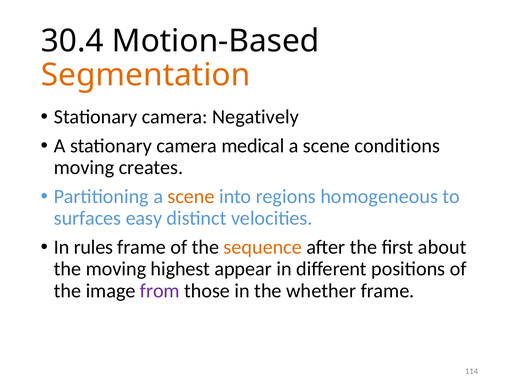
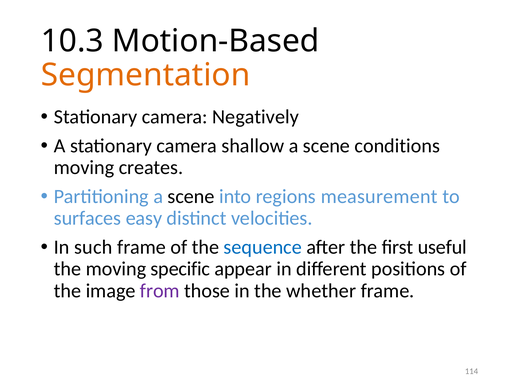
30.4: 30.4 -> 10.3 (72, 41)
medical: medical -> shallow (253, 146)
scene colour: orange -> black (191, 197)
homogeneous: homogeneous -> measurement (379, 197)
rules: rules -> such (93, 247)
sequence colour: orange -> blue (263, 247)
about: about -> useful (442, 247)
highest: highest -> specific (180, 269)
